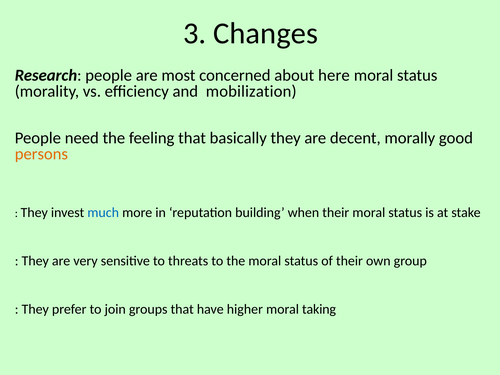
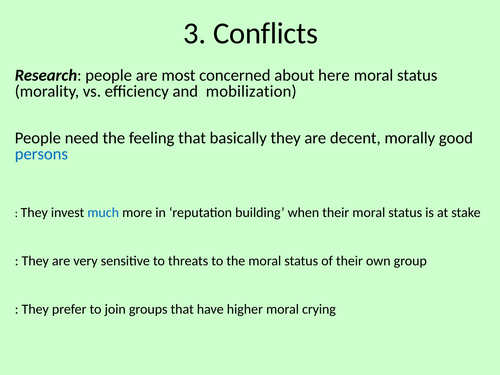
Changes: Changes -> Conflicts (266, 33)
persons colour: orange -> blue (41, 154)
taking: taking -> crying (319, 309)
